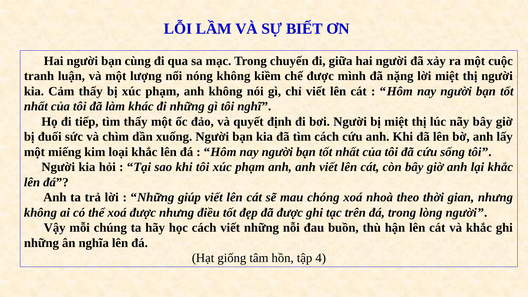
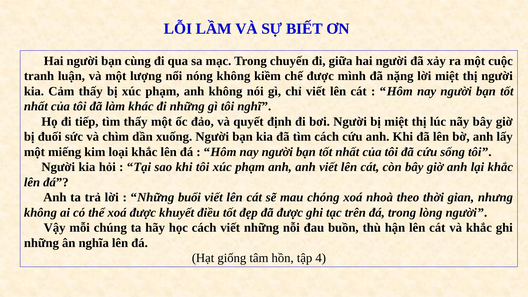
giúp: giúp -> buổi (189, 197)
được nhưng: nhưng -> khuyết (177, 213)
